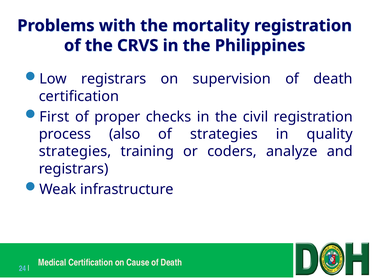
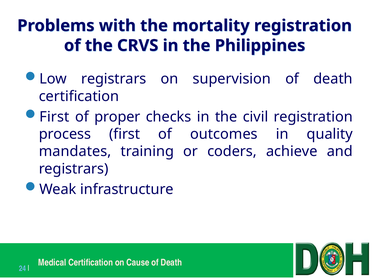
process also: also -> first (125, 134)
of strategies: strategies -> outcomes (224, 134)
strategies: strategies -> mandates (75, 151)
analyze: analyze -> achieve (292, 151)
